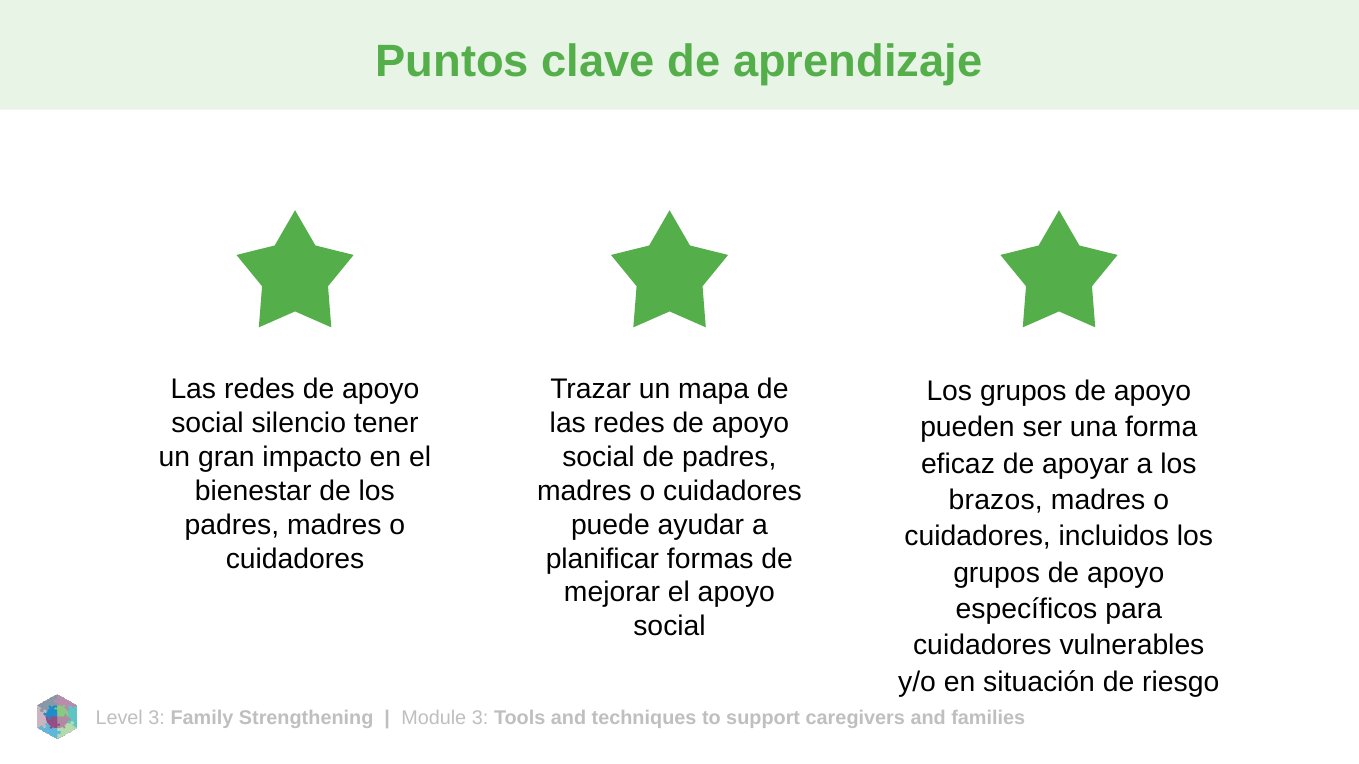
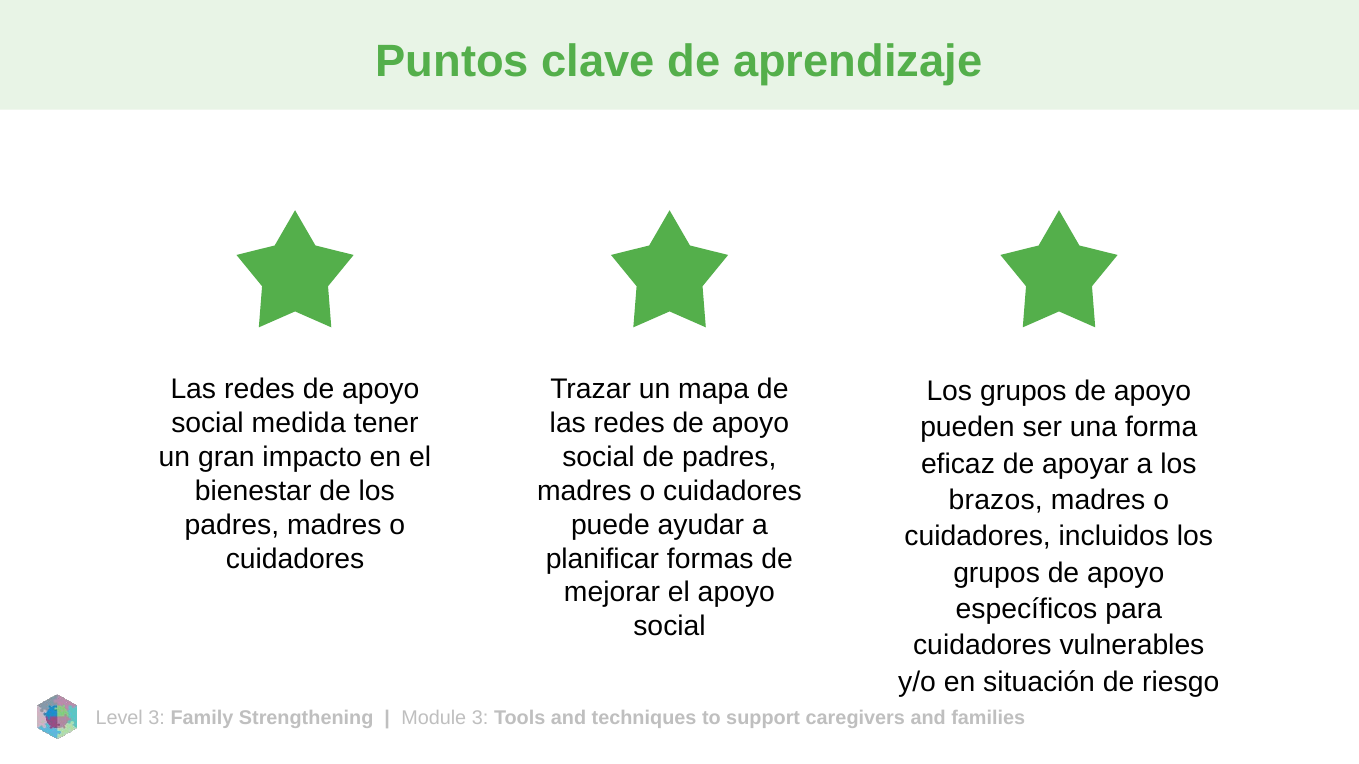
silencio: silencio -> medida (299, 423)
